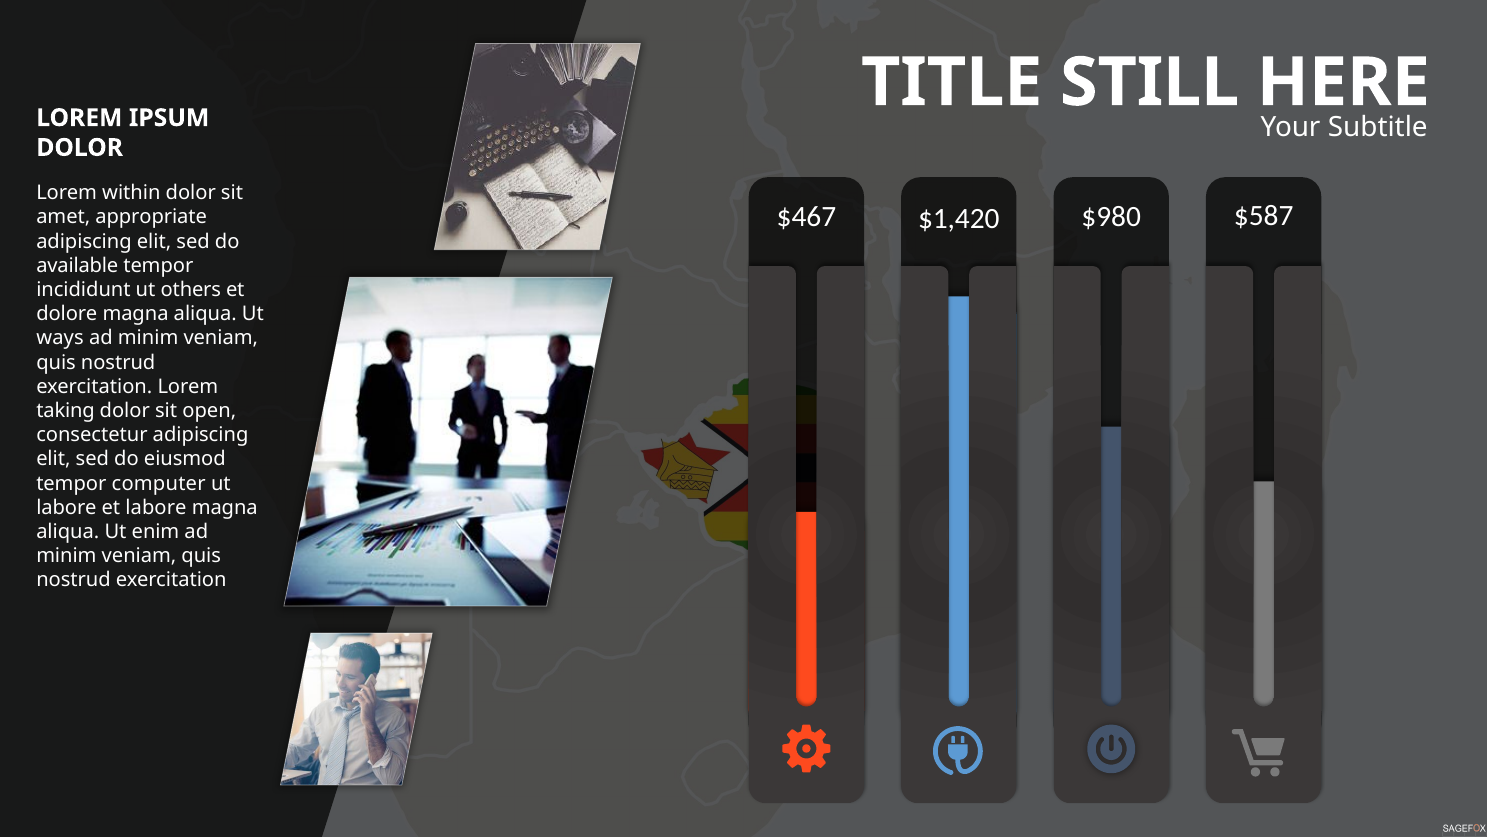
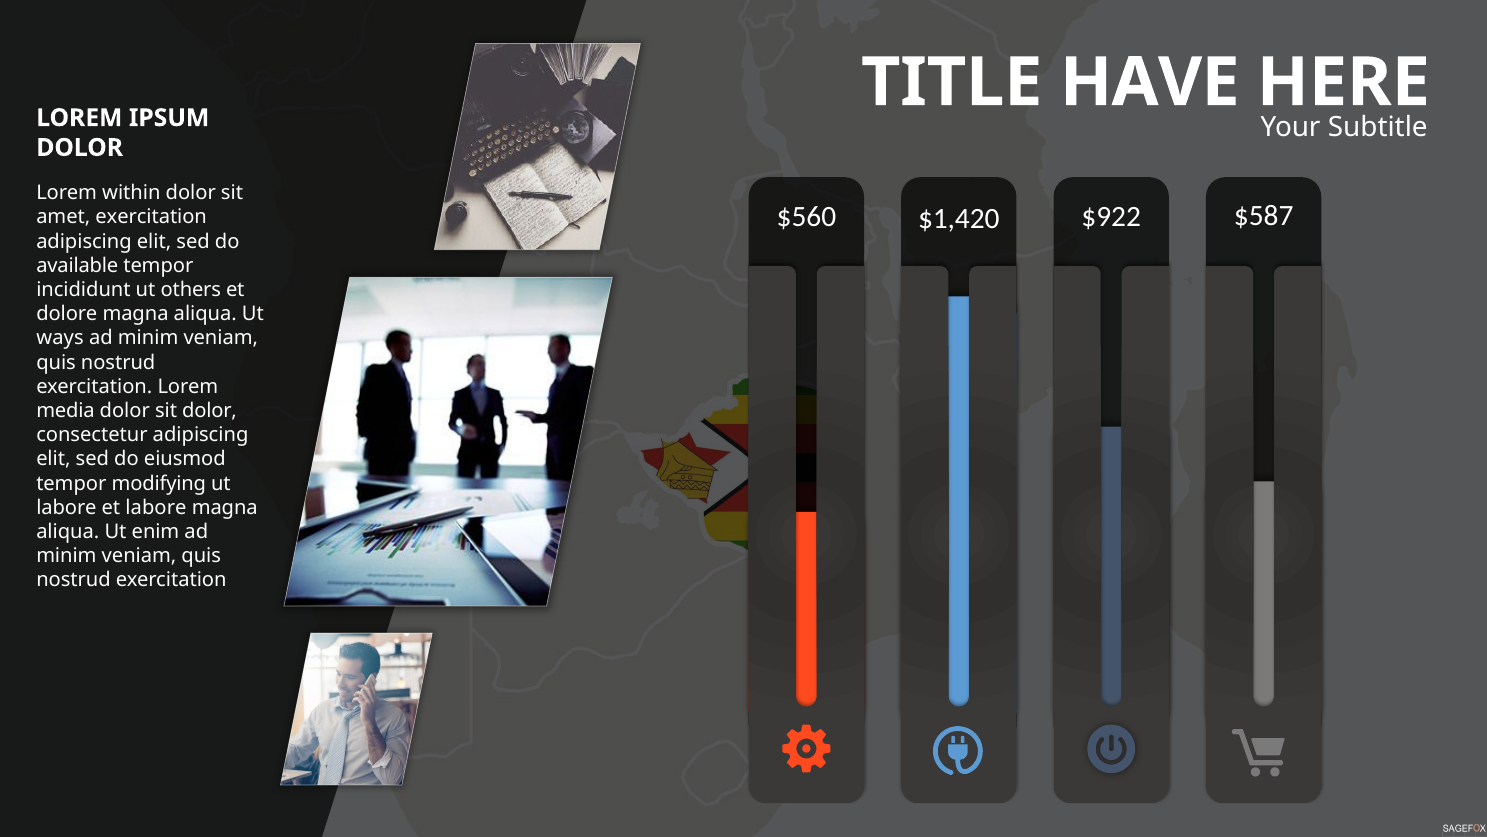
STILL: STILL -> HAVE (1150, 83)
$467: $467 -> $560 (806, 217)
$980: $980 -> $922 (1111, 217)
amet appropriate: appropriate -> exercitation (151, 217)
taking: taking -> media (66, 411)
sit open: open -> dolor (209, 411)
computer: computer -> modifying (159, 483)
